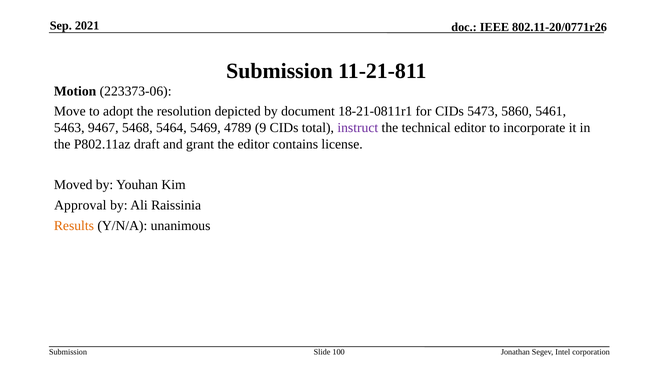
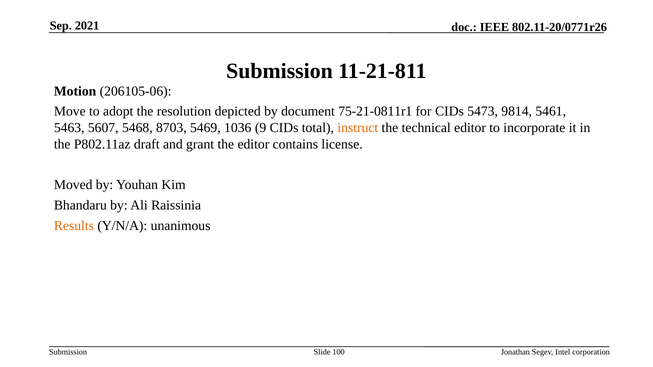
223373-06: 223373-06 -> 206105-06 (136, 91)
18-21-0811r1: 18-21-0811r1 -> 75-21-0811r1 (375, 112)
5860: 5860 -> 9814 (517, 112)
9467: 9467 -> 5607 (103, 128)
5464: 5464 -> 8703 (171, 128)
4789: 4789 -> 1036 (238, 128)
instruct colour: purple -> orange (358, 128)
Approval: Approval -> Bhandaru (80, 205)
